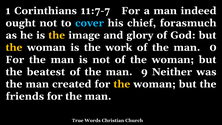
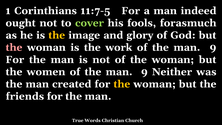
11:7-7: 11:7-7 -> 11:7-5 (95, 11)
cover colour: light blue -> light green (90, 23)
chief: chief -> fools (142, 23)
the colour: yellow -> pink (14, 47)
0: 0 -> 9 (213, 47)
beatest: beatest -> women (46, 72)
